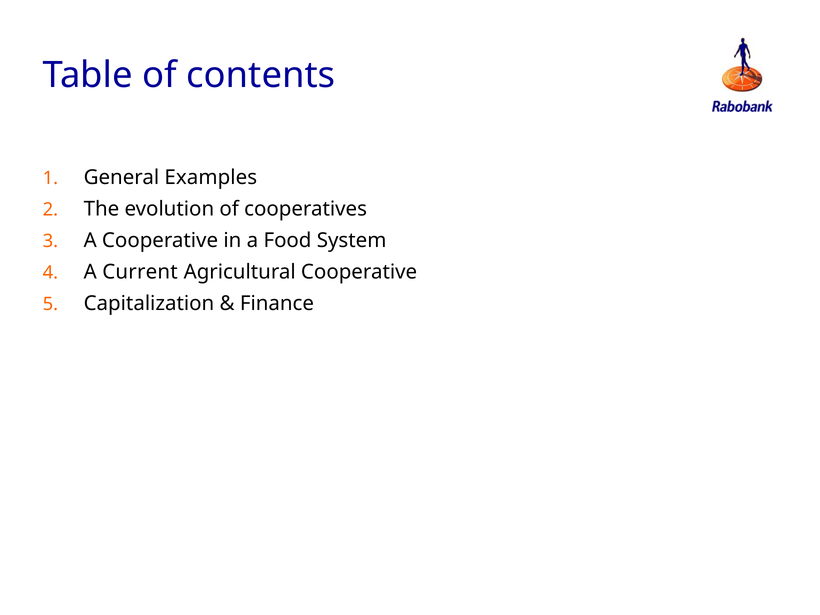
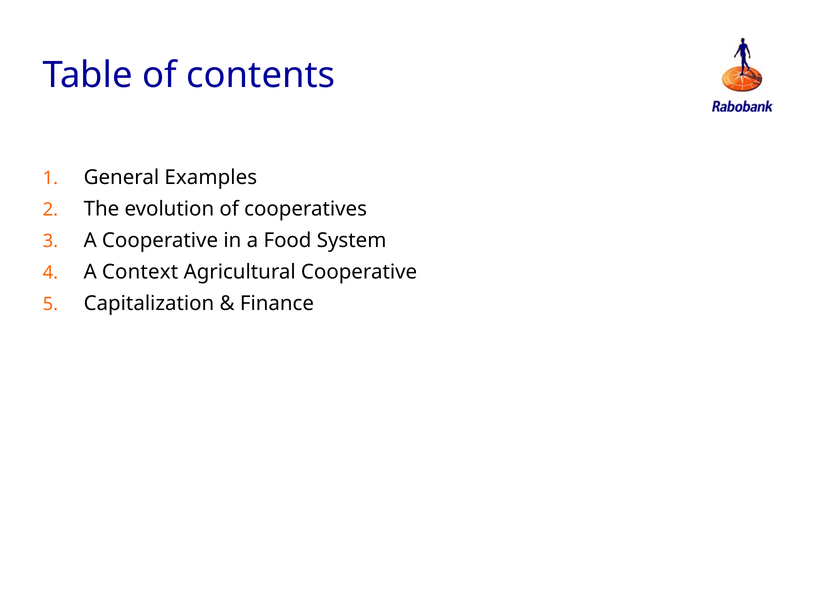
Current: Current -> Context (140, 272)
